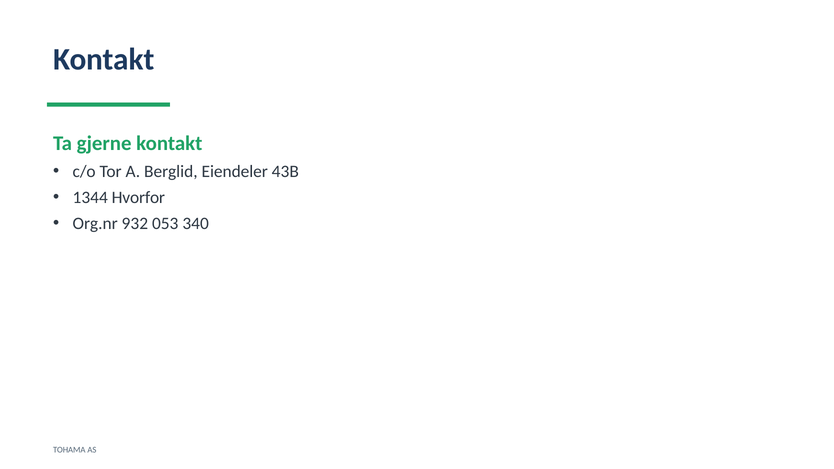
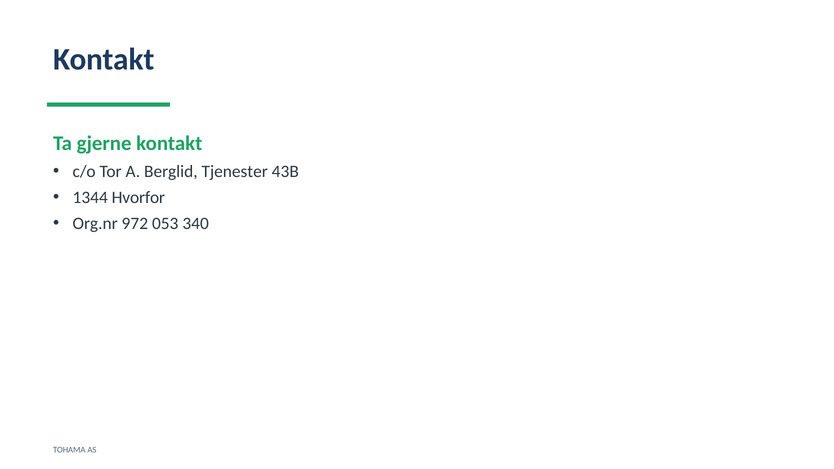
Eiendeler: Eiendeler -> Tjenester (235, 171)
932: 932 -> 972 (135, 224)
